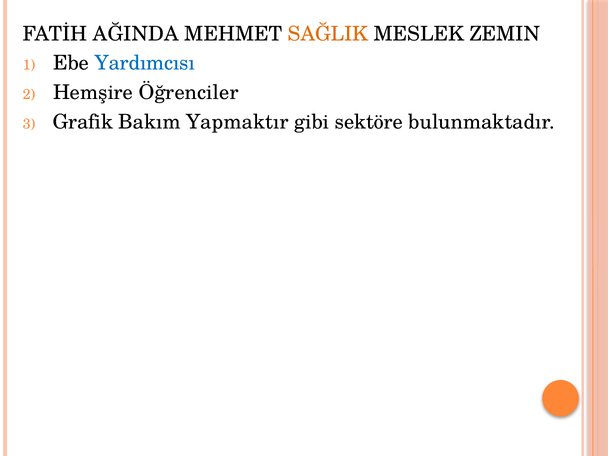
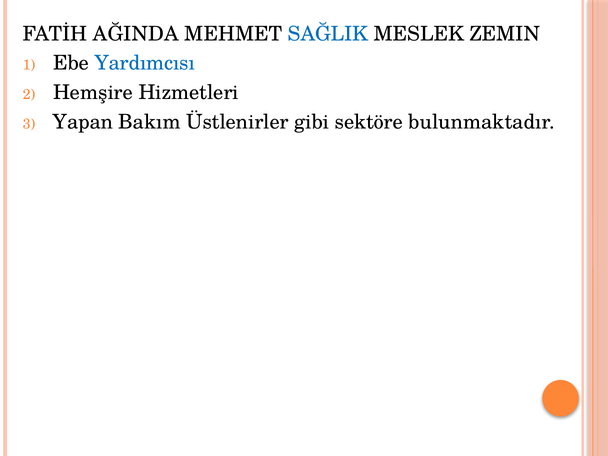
SAĞLIK colour: orange -> blue (328, 34)
Öğrenciler: Öğrenciler -> Hizmetleri (189, 93)
Grafik: Grafik -> Yapan (83, 122)
Yapmaktır: Yapmaktır -> Üstlenirler (237, 122)
